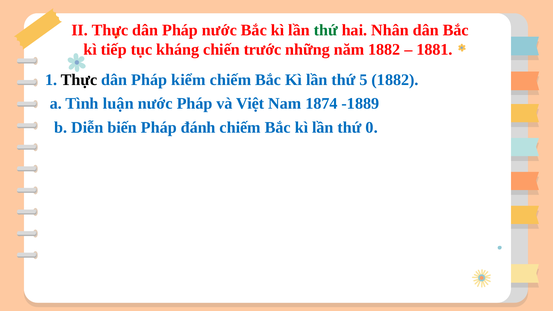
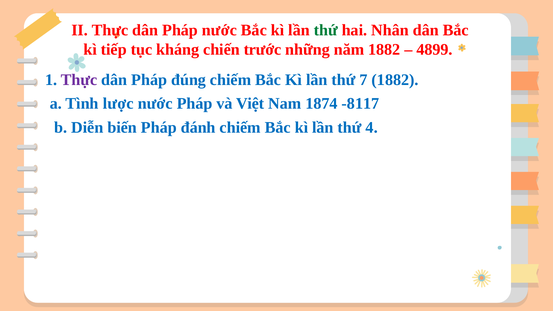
1881: 1881 -> 4899 (435, 49)
Thực colour: black -> purple (79, 80)
kiểm: kiểm -> đúng (189, 80)
5: 5 -> 7 (364, 80)
luận: luận -> lược (118, 104)
-1889: -1889 -> -8117 (360, 104)
0: 0 -> 4 (372, 127)
